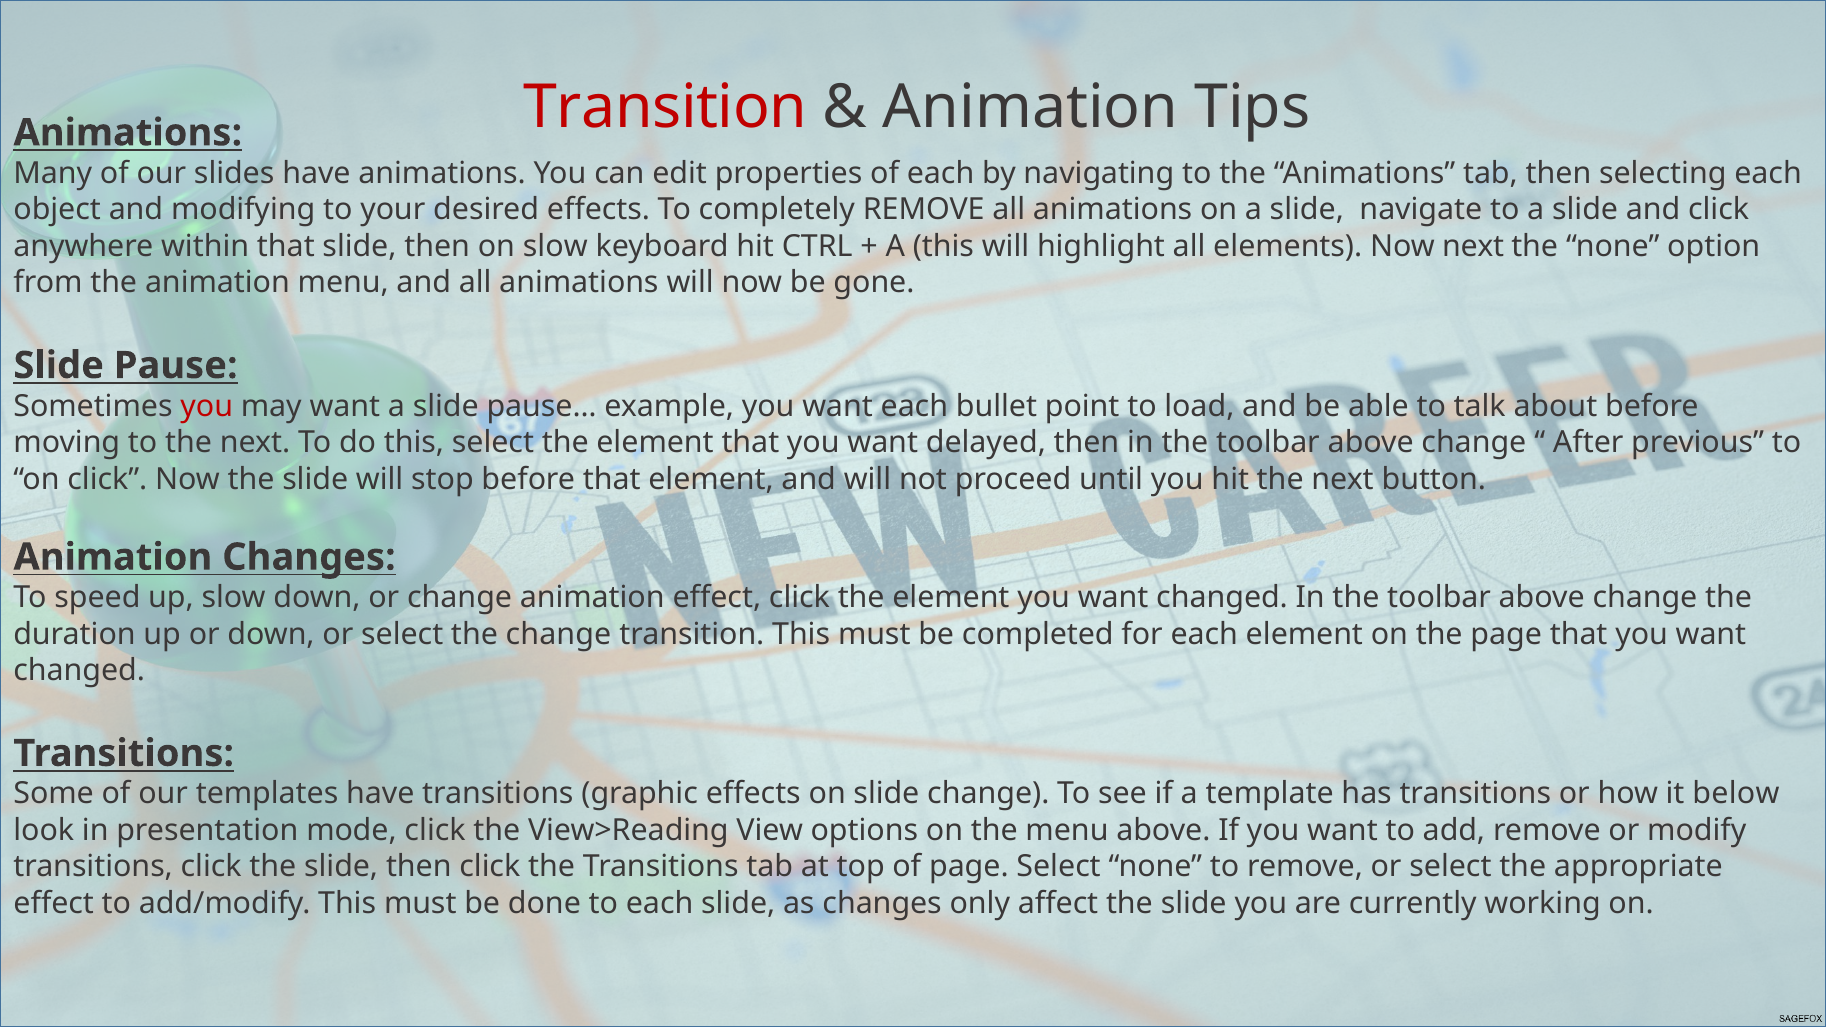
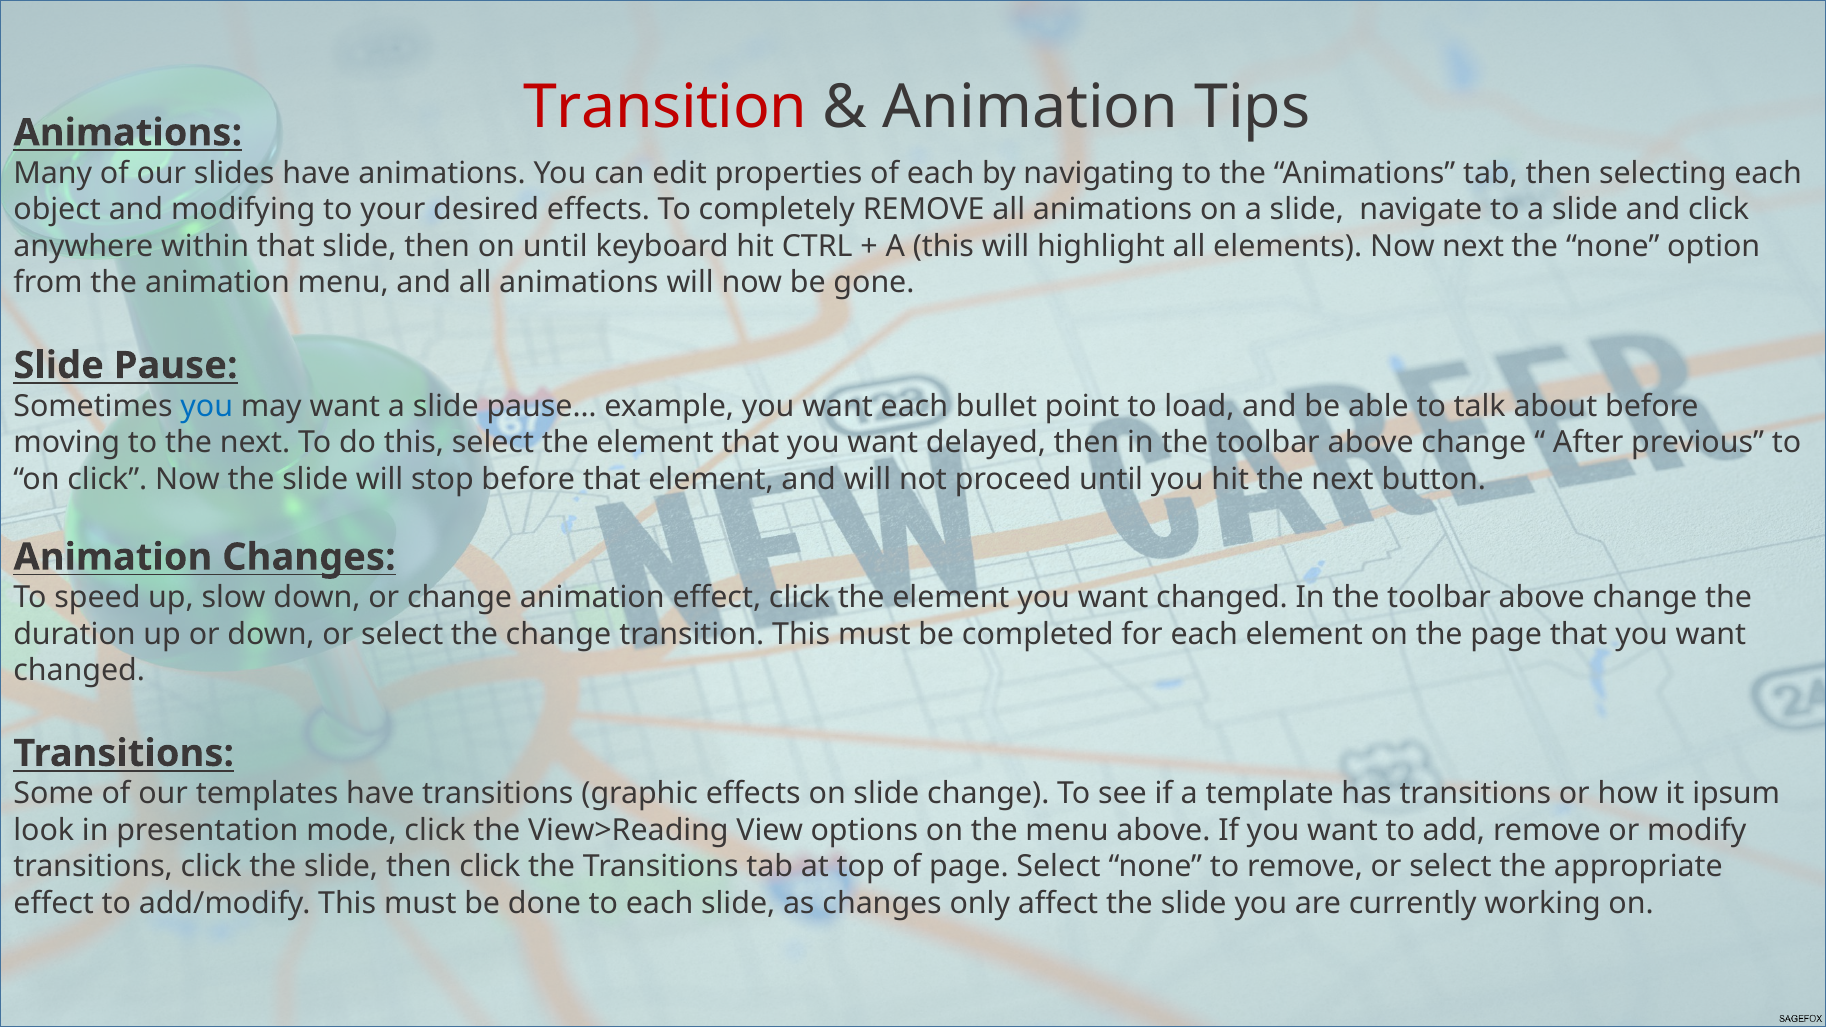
on slow: slow -> until (555, 246)
you colour: red -> blue (207, 406)
below: below -> ipsum (1736, 794)
